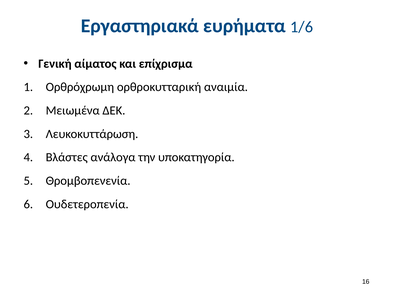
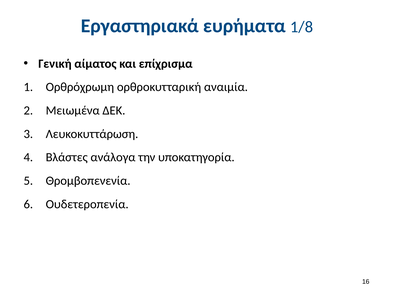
1/6: 1/6 -> 1/8 (302, 27)
